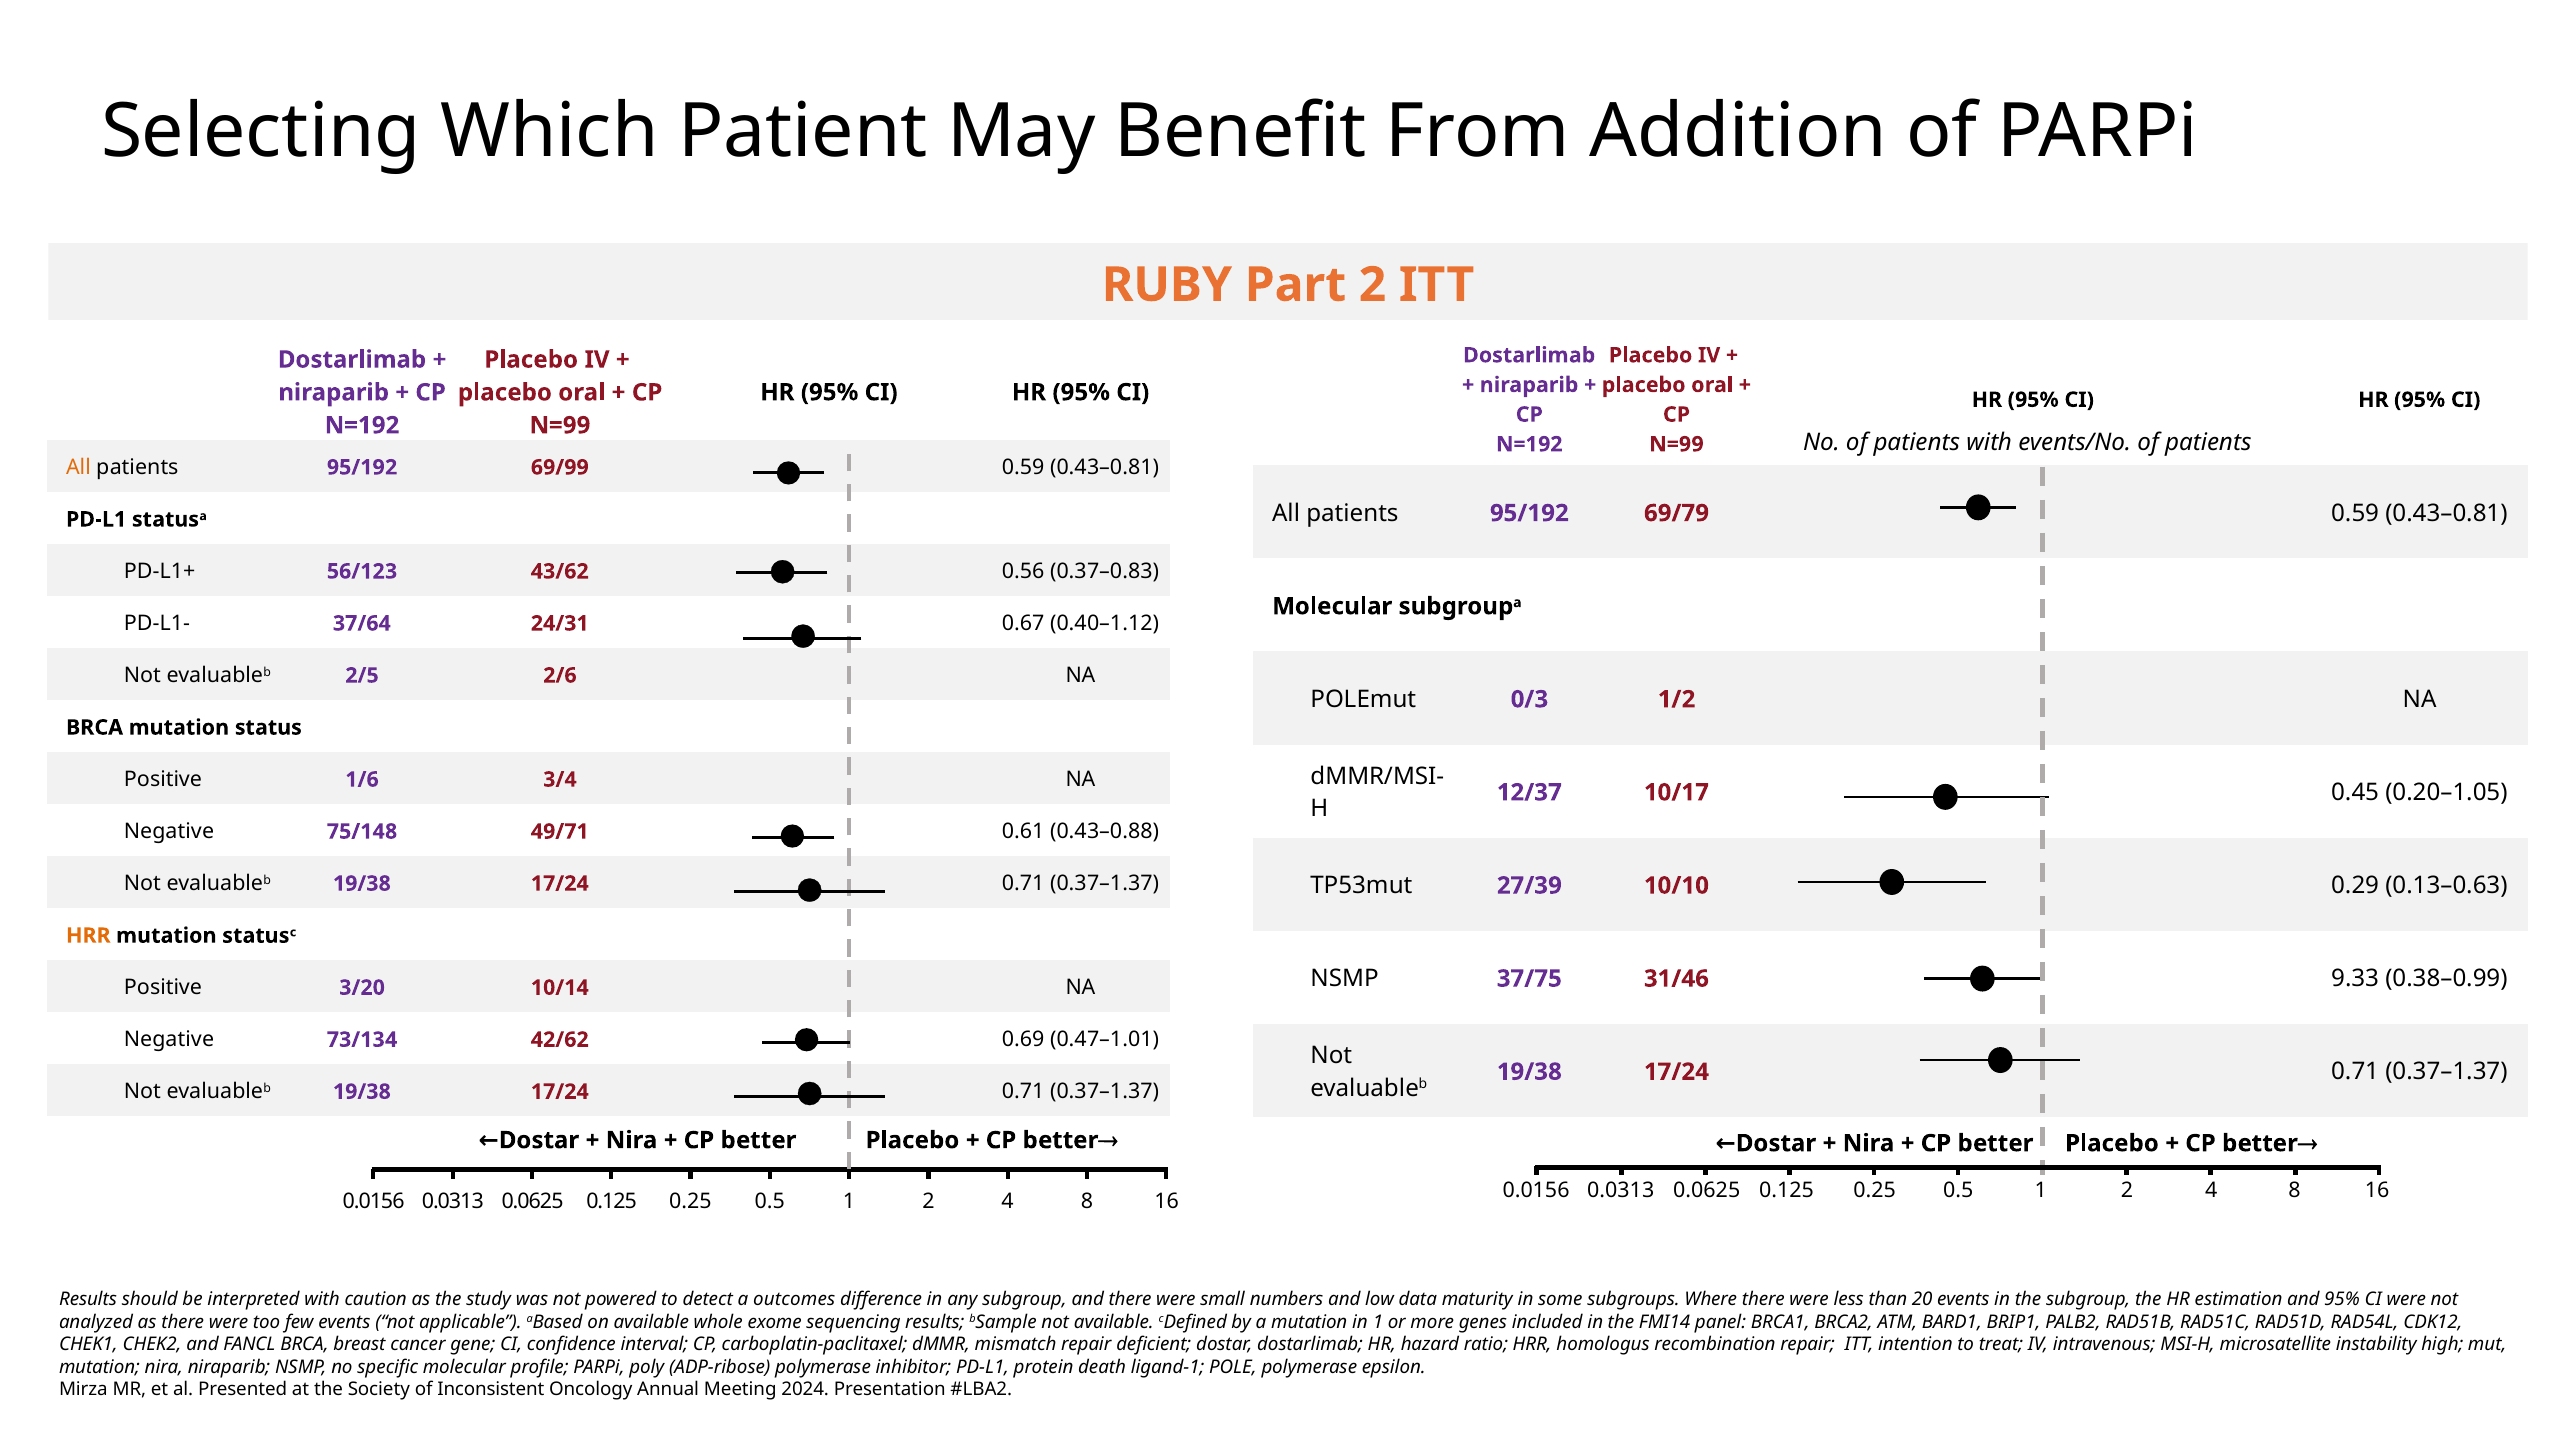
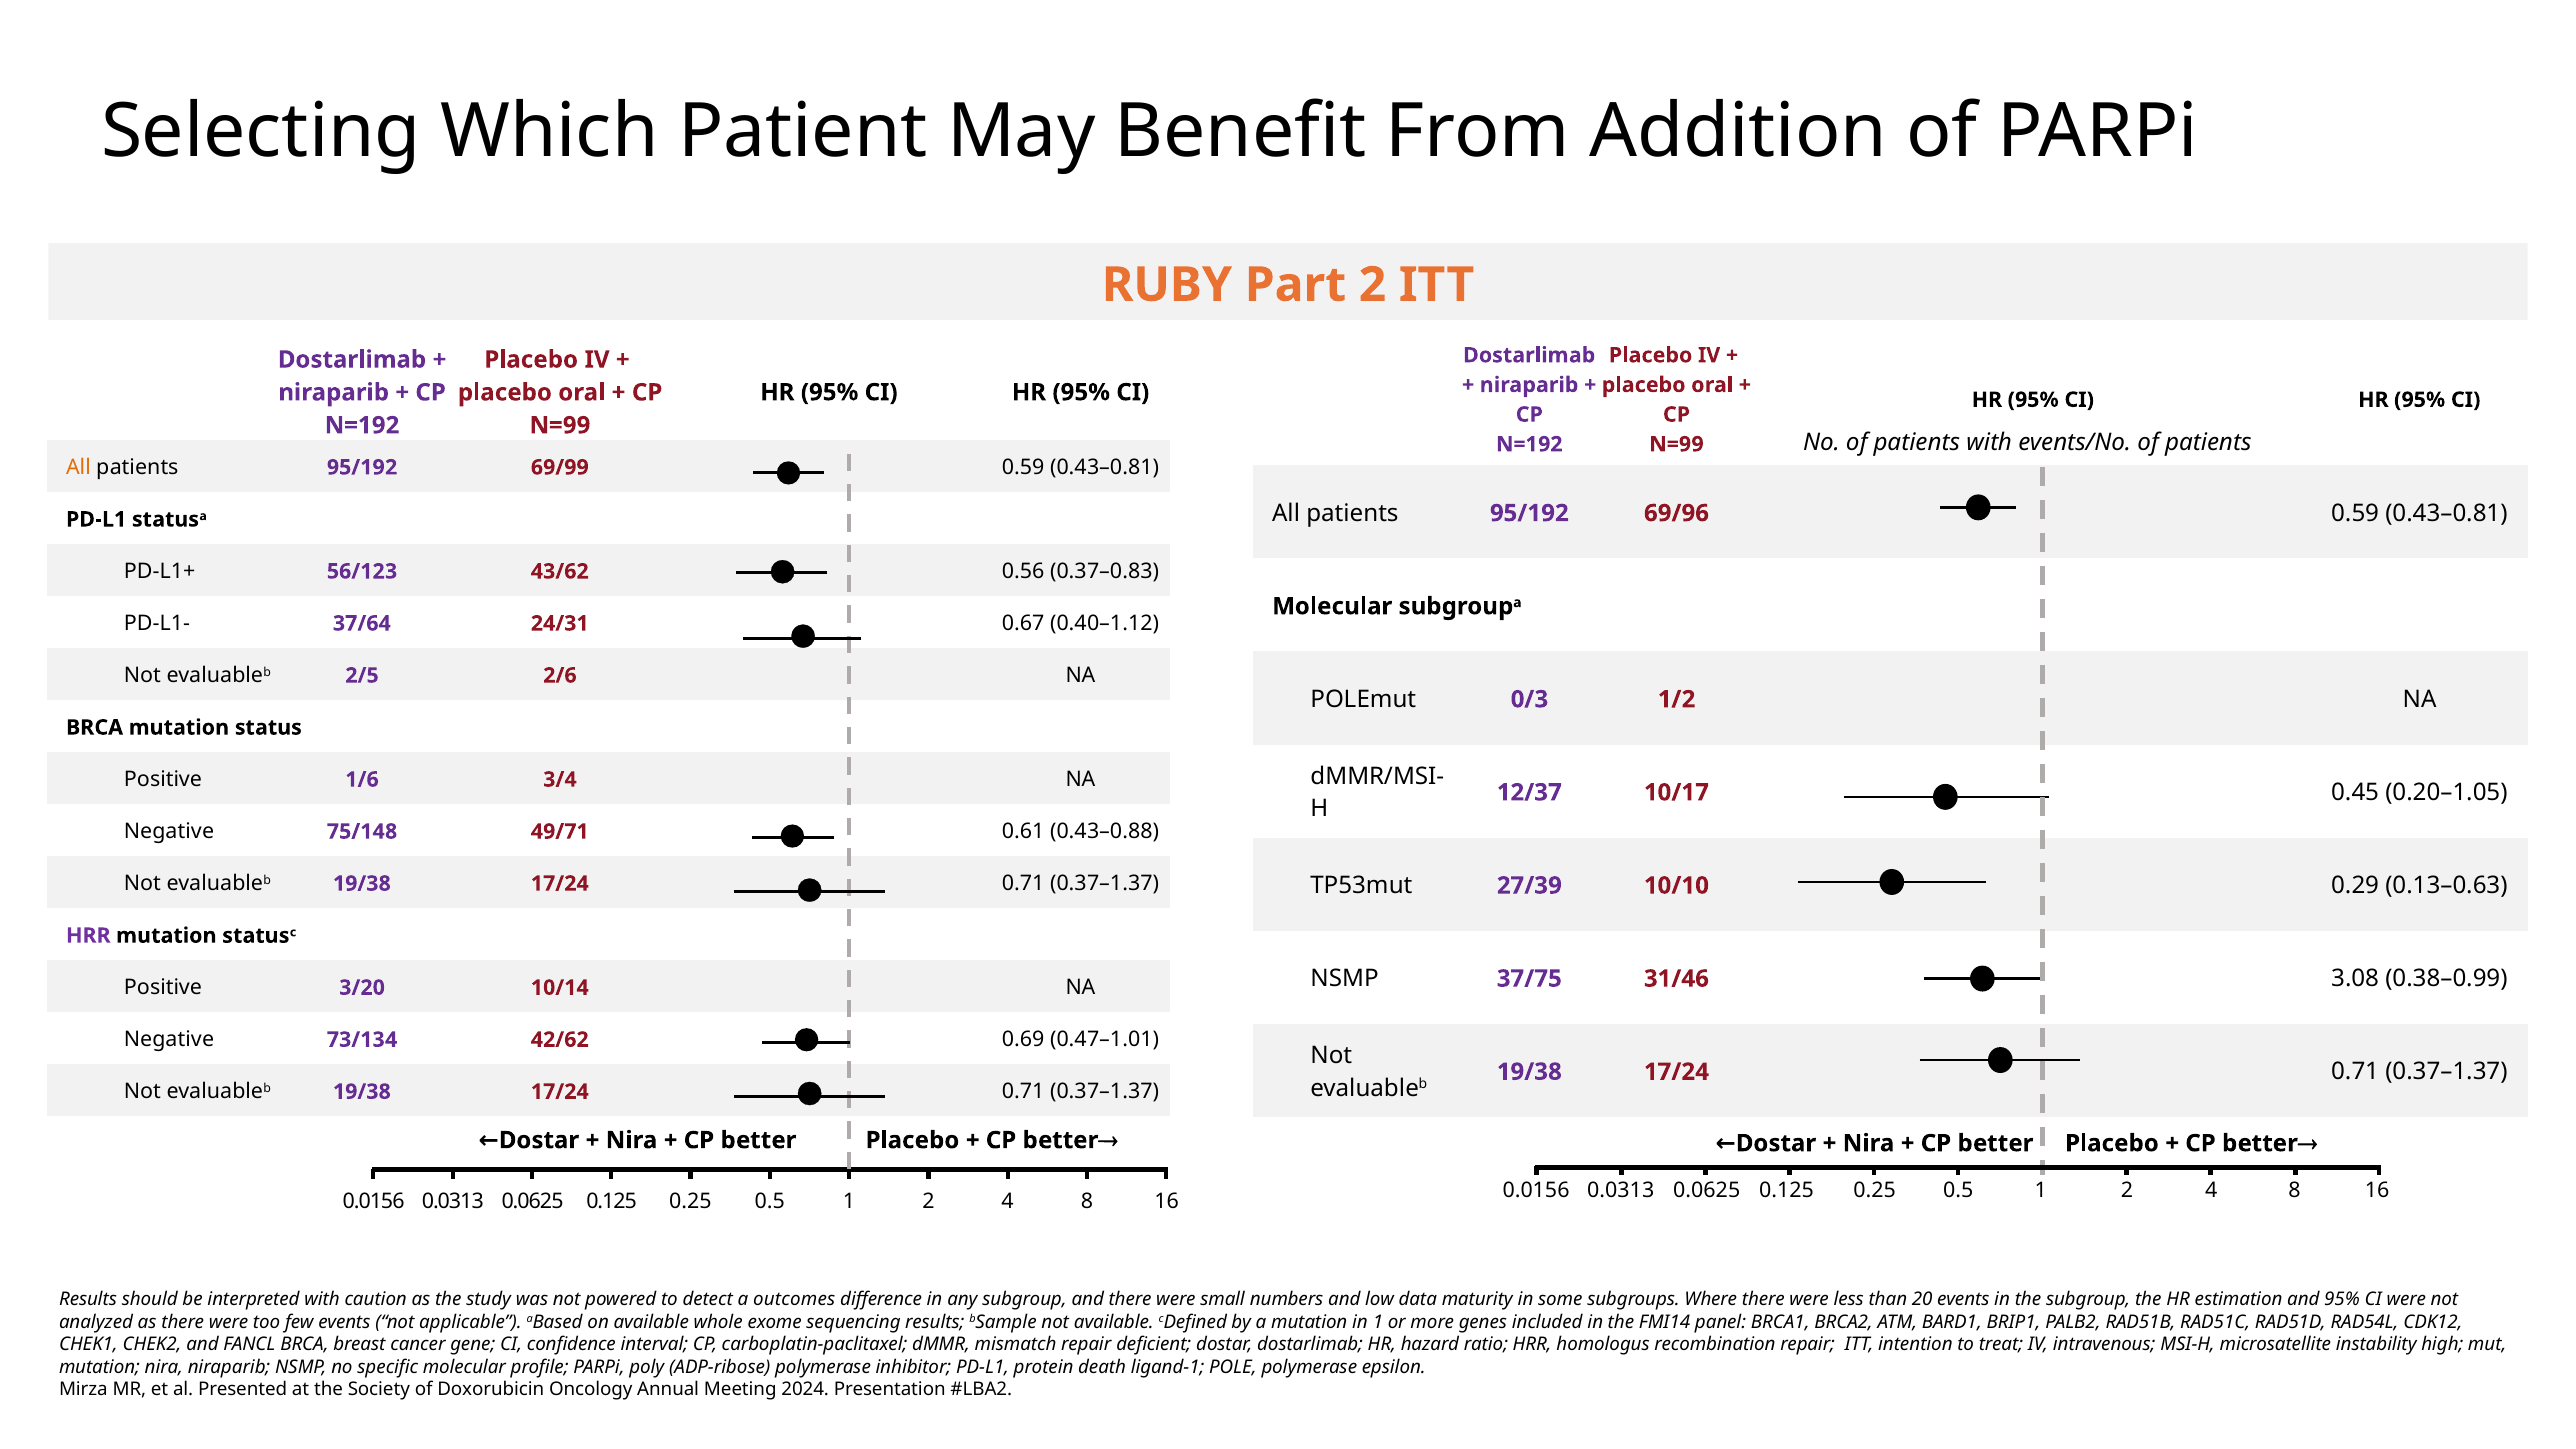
69/79: 69/79 -> 69/96 (1676, 513)
HRR colour: orange -> purple (88, 936)
9.33: 9.33 -> 3.08 (2355, 979)
Inconsistent: Inconsistent -> Doxorubicin (491, 1390)
